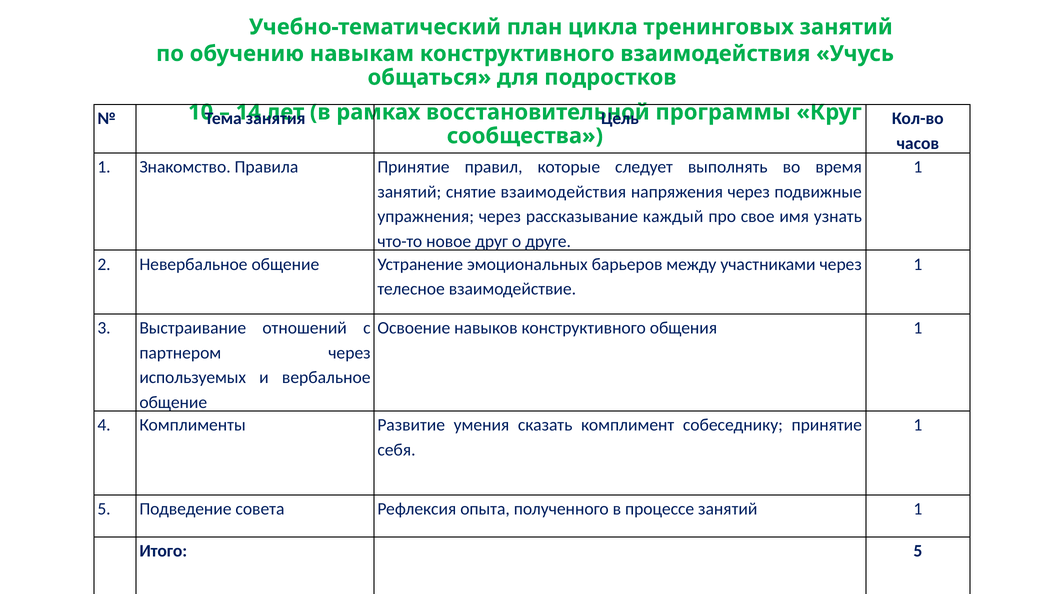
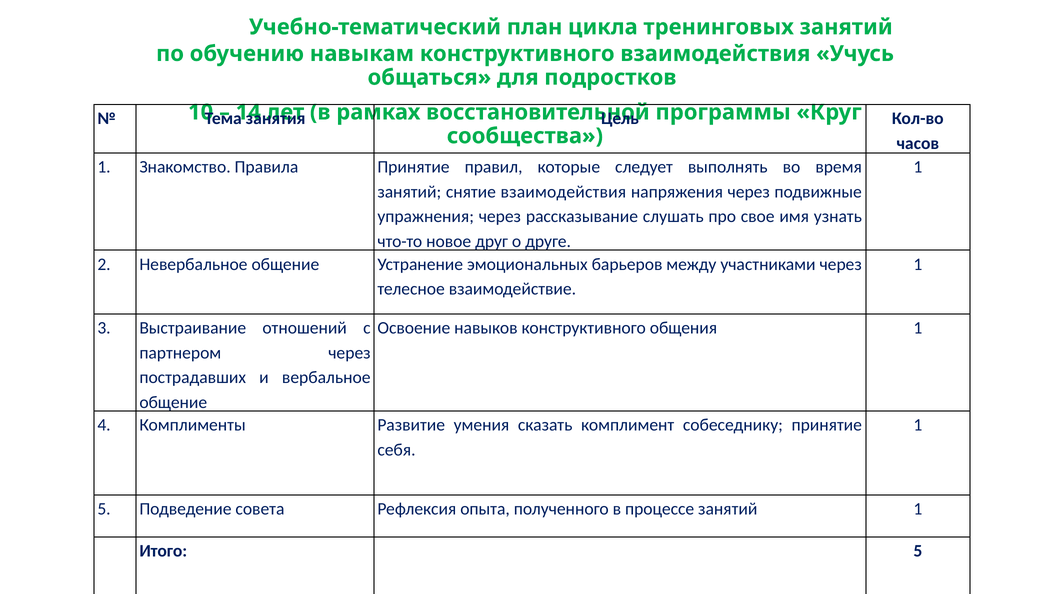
каждый: каждый -> слушать (673, 217)
используемых: используемых -> пострадавших (193, 378)
